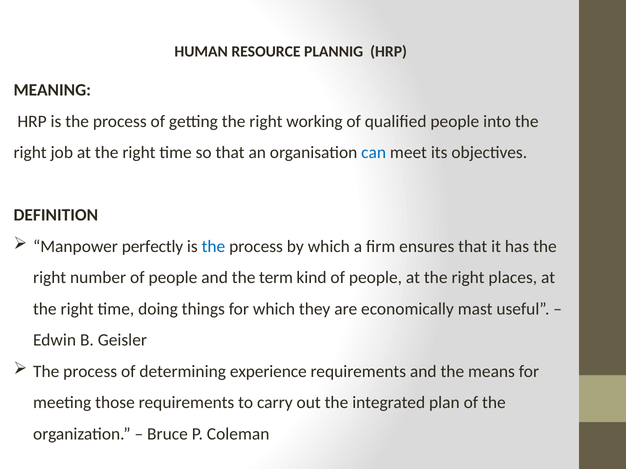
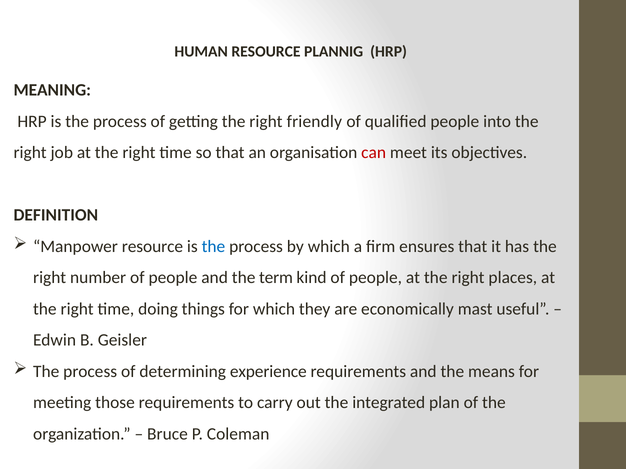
working: working -> friendly (314, 121)
can colour: blue -> red (374, 153)
Manpower perfectly: perfectly -> resource (152, 247)
